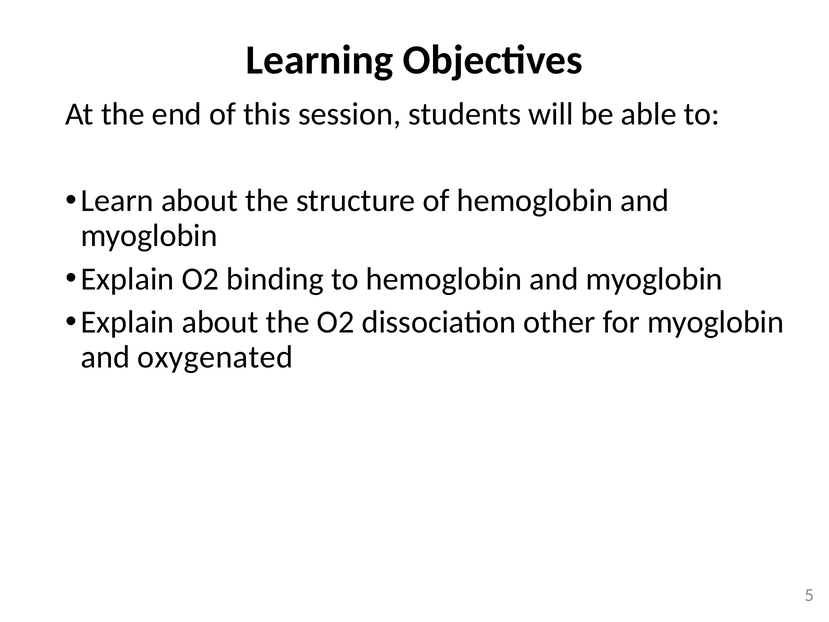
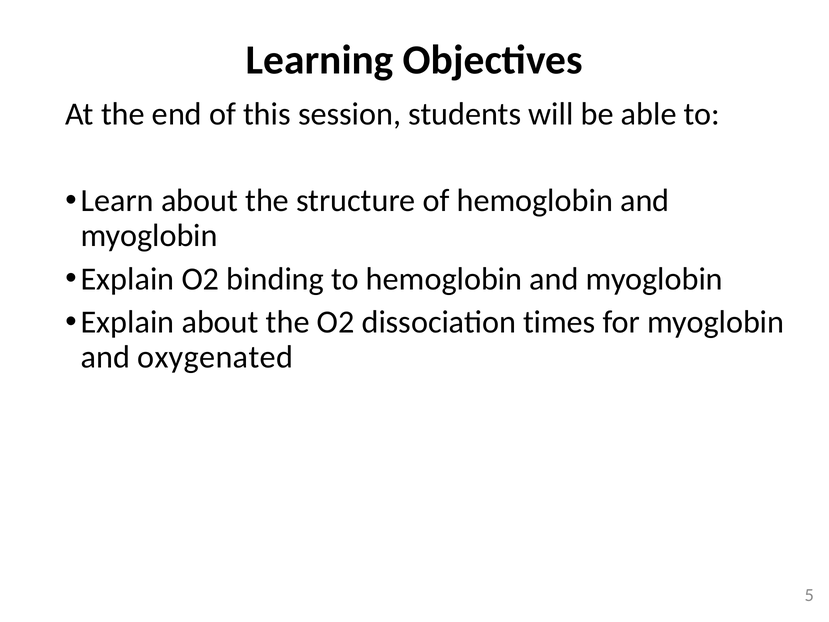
other: other -> times (559, 322)
